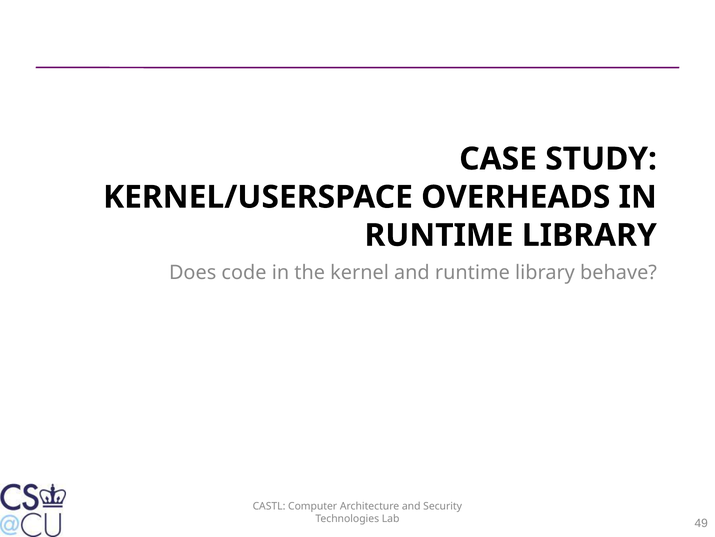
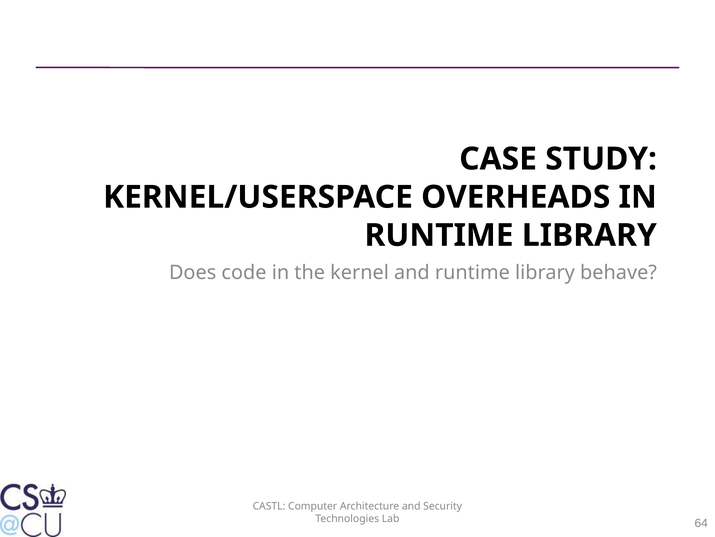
49: 49 -> 64 (701, 523)
